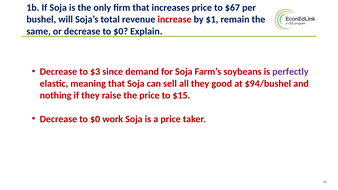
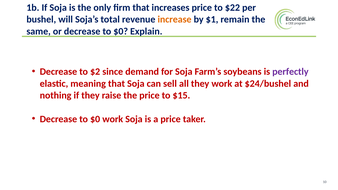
$67: $67 -> $22 (232, 8)
increase colour: red -> orange (175, 19)
$3: $3 -> $2 (95, 72)
they good: good -> work (222, 84)
$94/bushel: $94/bushel -> $24/bushel (268, 84)
